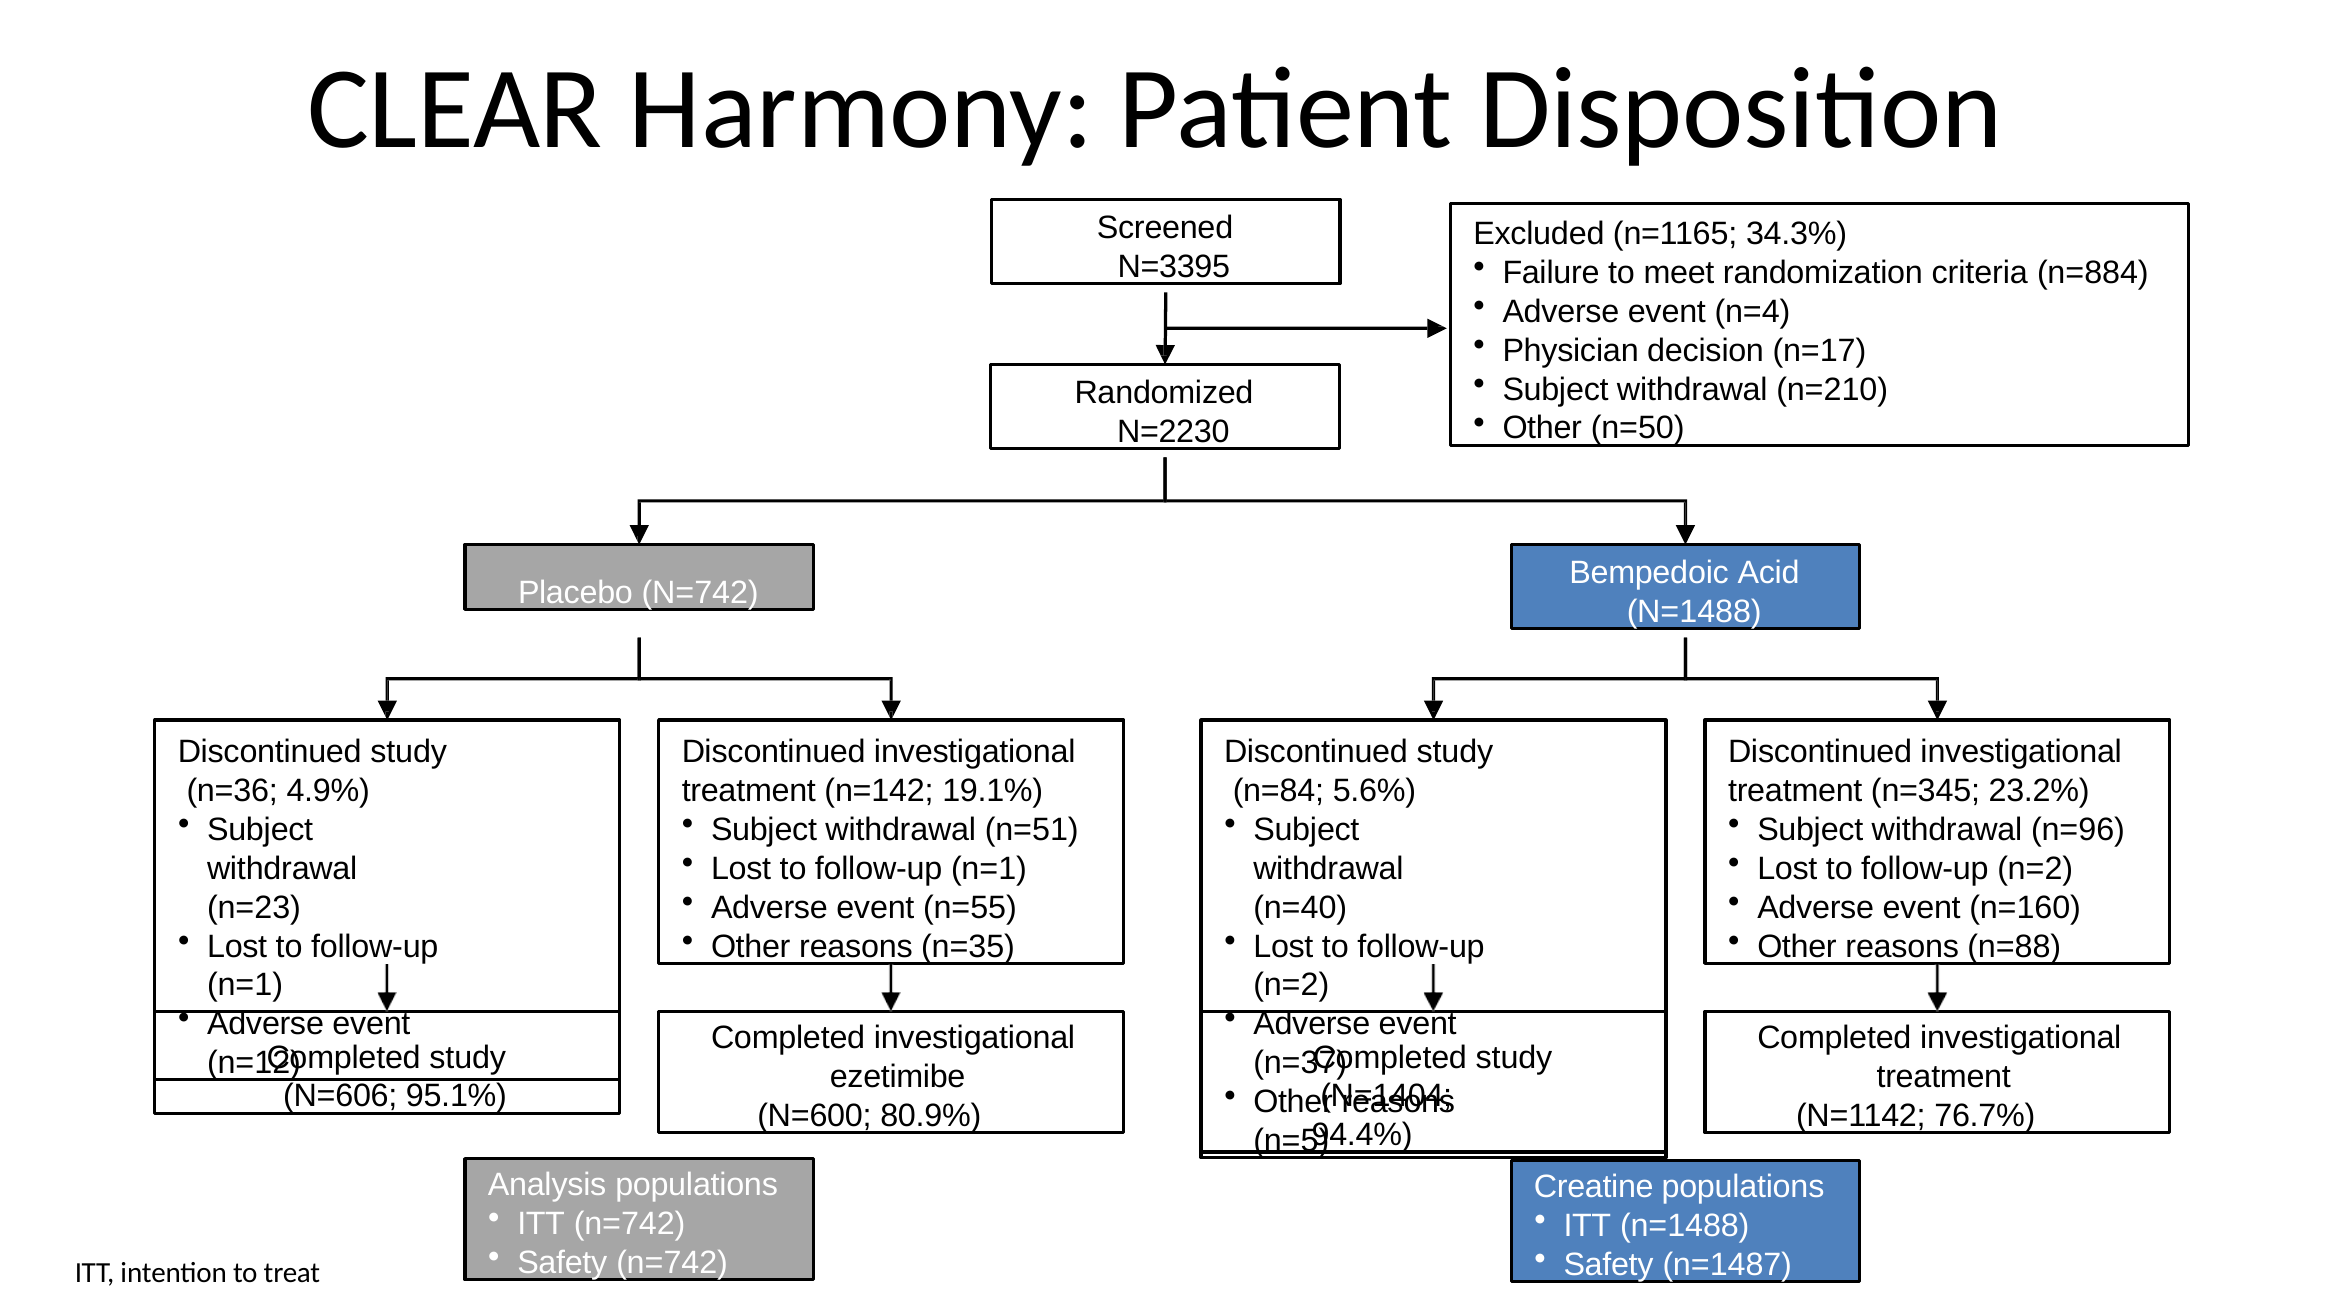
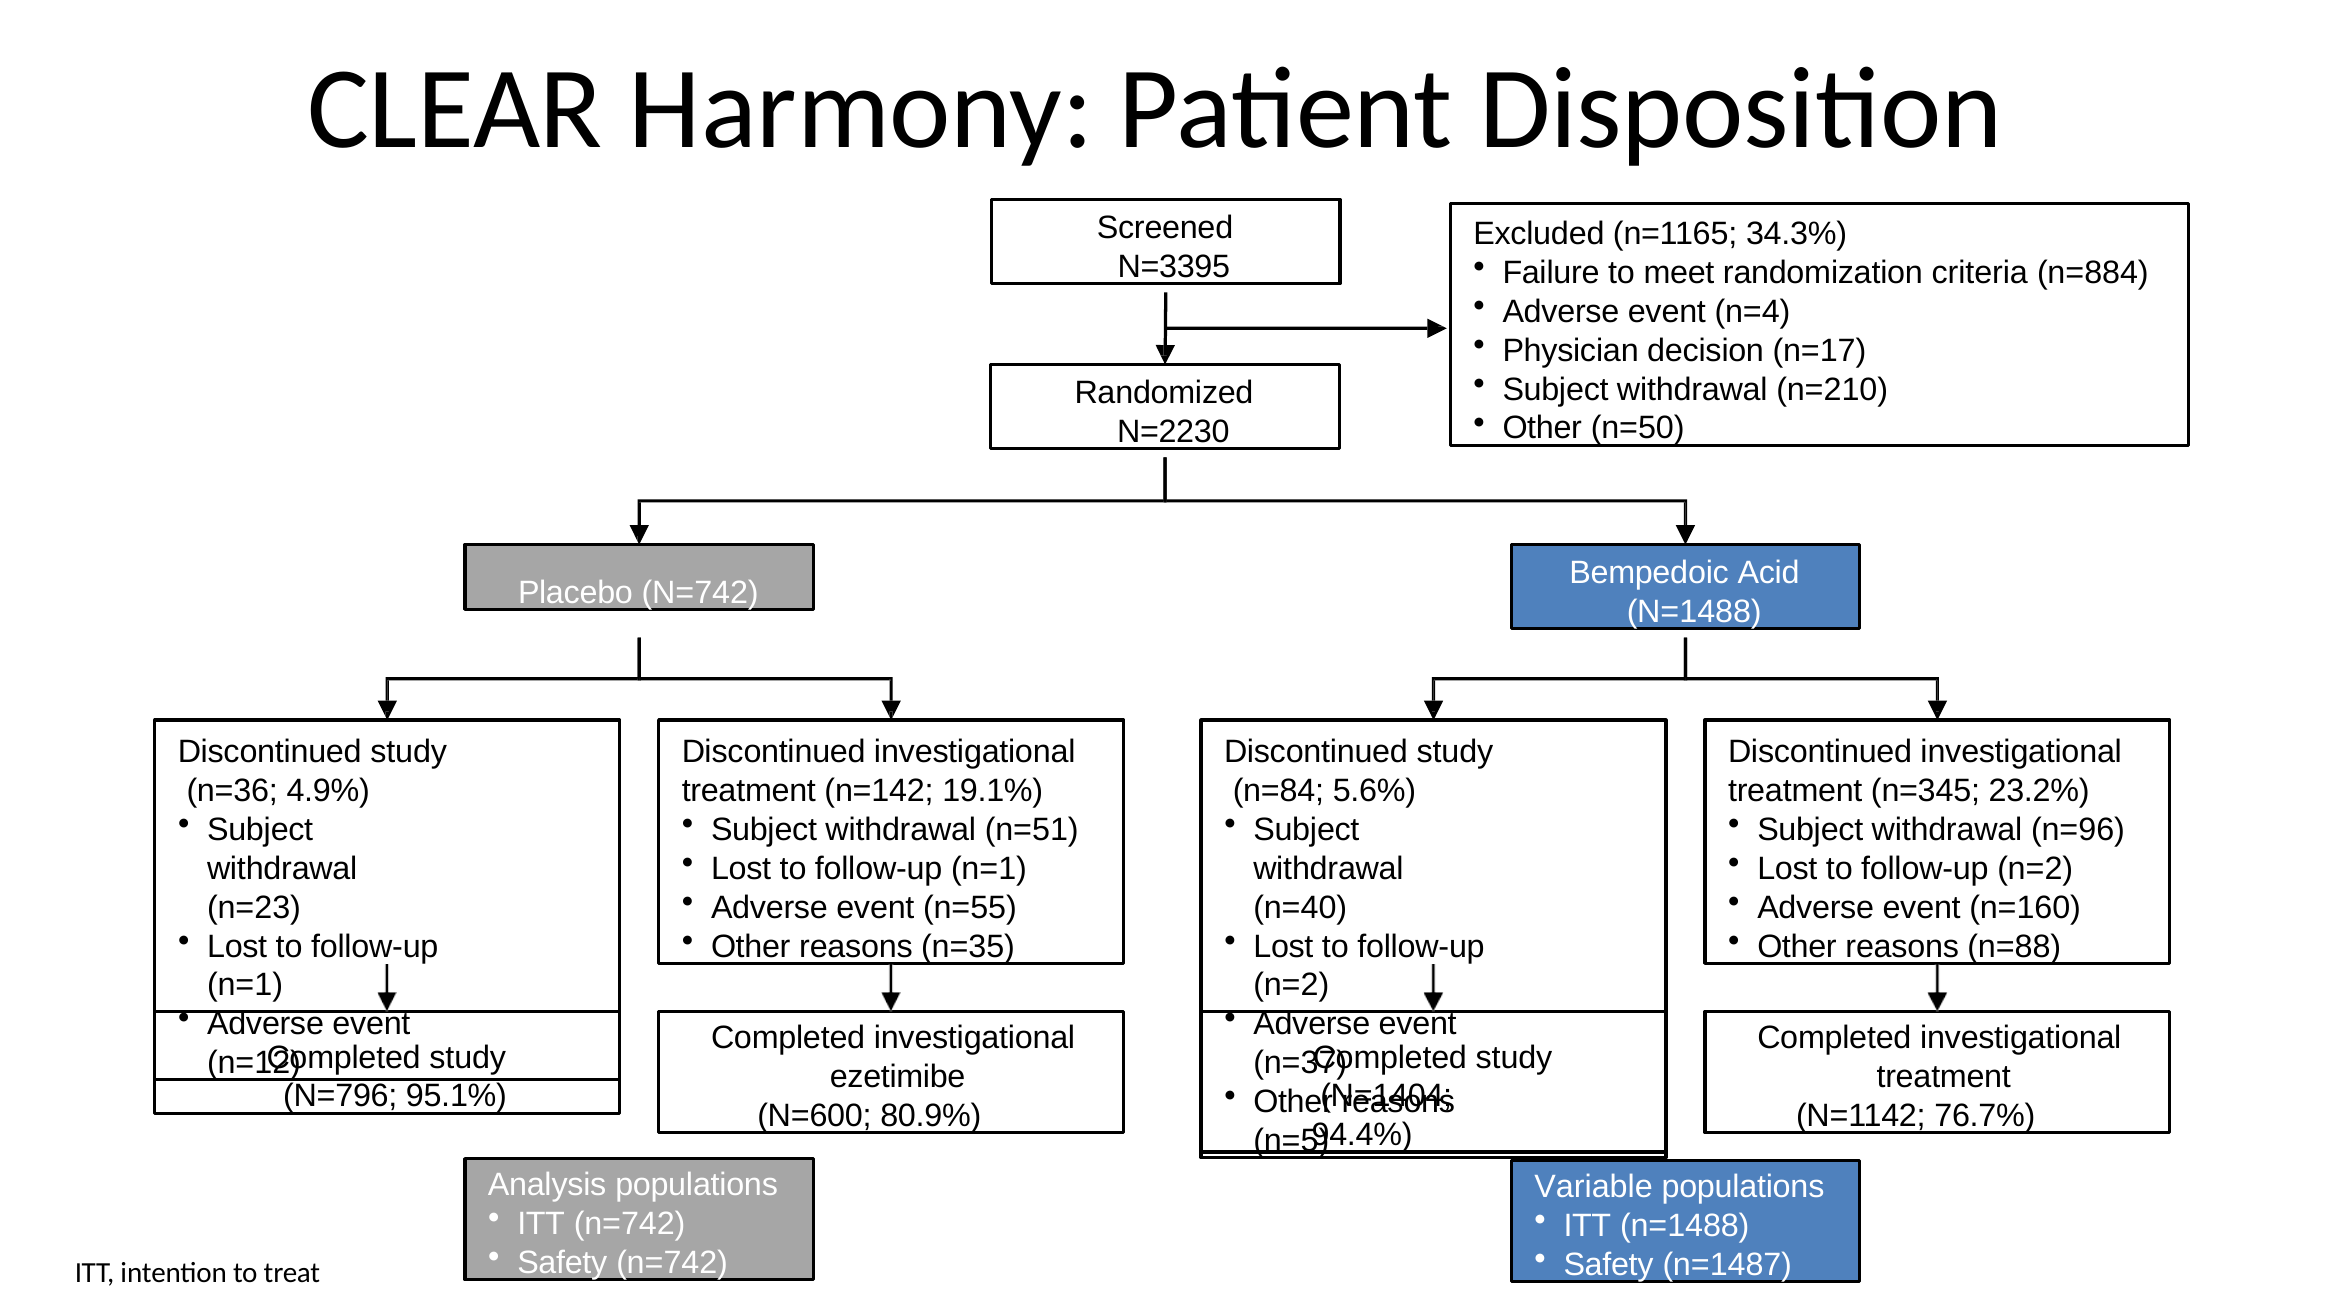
N=606: N=606 -> N=796 (340, 1096)
Creatine: Creatine -> Variable (1594, 1187)
